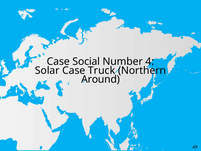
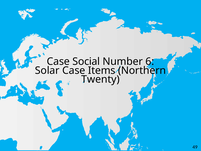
4: 4 -> 6 (150, 61)
Truck: Truck -> Items (102, 70)
Around: Around -> Twenty (100, 79)
